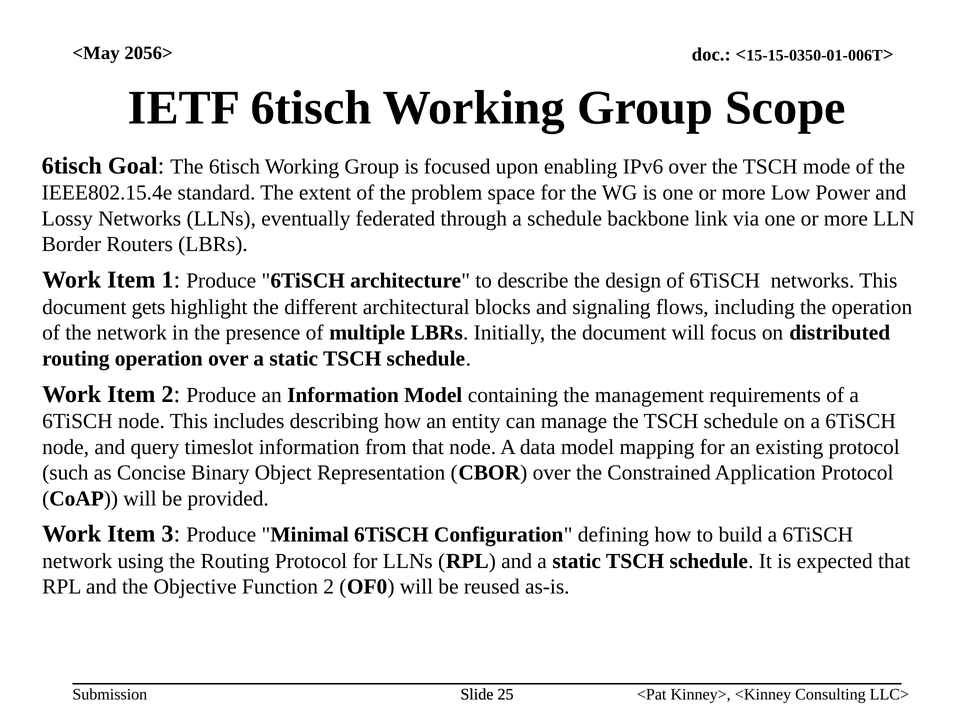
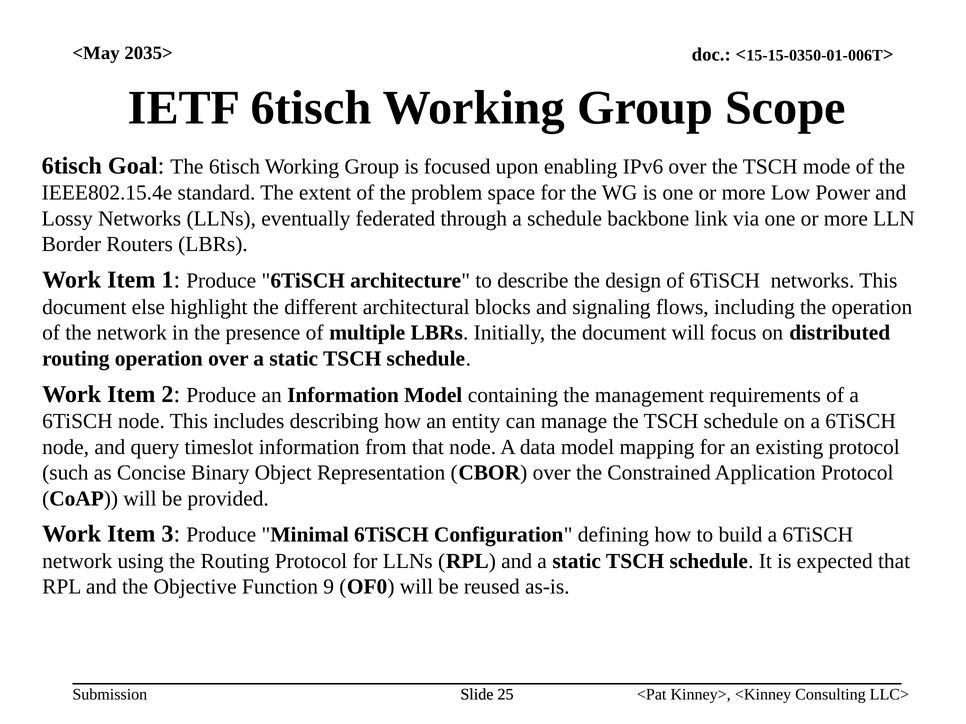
2056>: 2056> -> 2035> (149, 53)
gets: gets -> else (148, 307)
Function 2: 2 -> 9 (329, 587)
